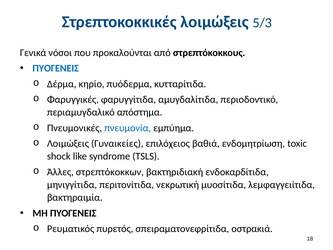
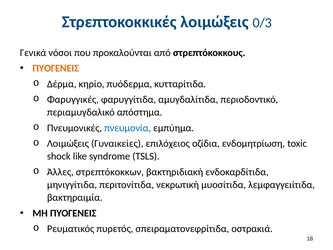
5/3: 5/3 -> 0/3 (262, 23)
ΠΥΟΓΕΝΕΙΣ colour: blue -> orange (56, 68)
βαθιά: βαθιά -> οζίδια (206, 143)
